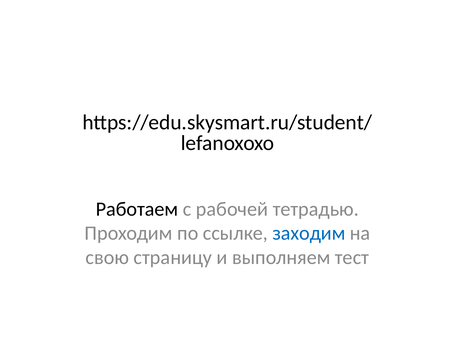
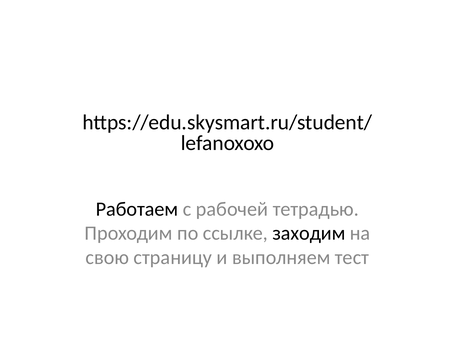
заходим colour: blue -> black (309, 233)
